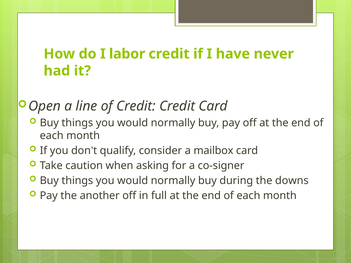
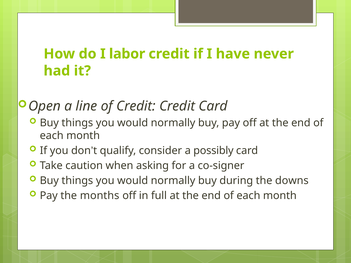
mailbox: mailbox -> possibly (213, 151)
another: another -> months (100, 196)
